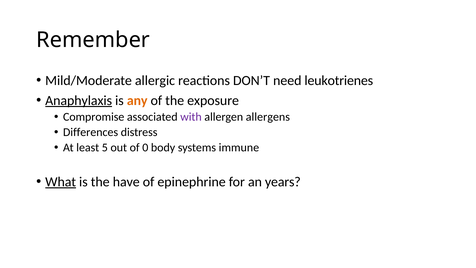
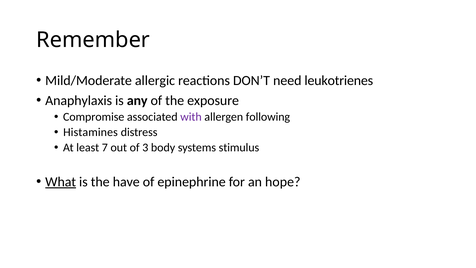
Anaphylaxis underline: present -> none (79, 100)
any colour: orange -> black (137, 100)
allergens: allergens -> following (268, 117)
Differences: Differences -> Histamines (91, 132)
5: 5 -> 7 (105, 147)
0: 0 -> 3 (145, 147)
immune: immune -> stimulus (239, 147)
years: years -> hope (283, 182)
